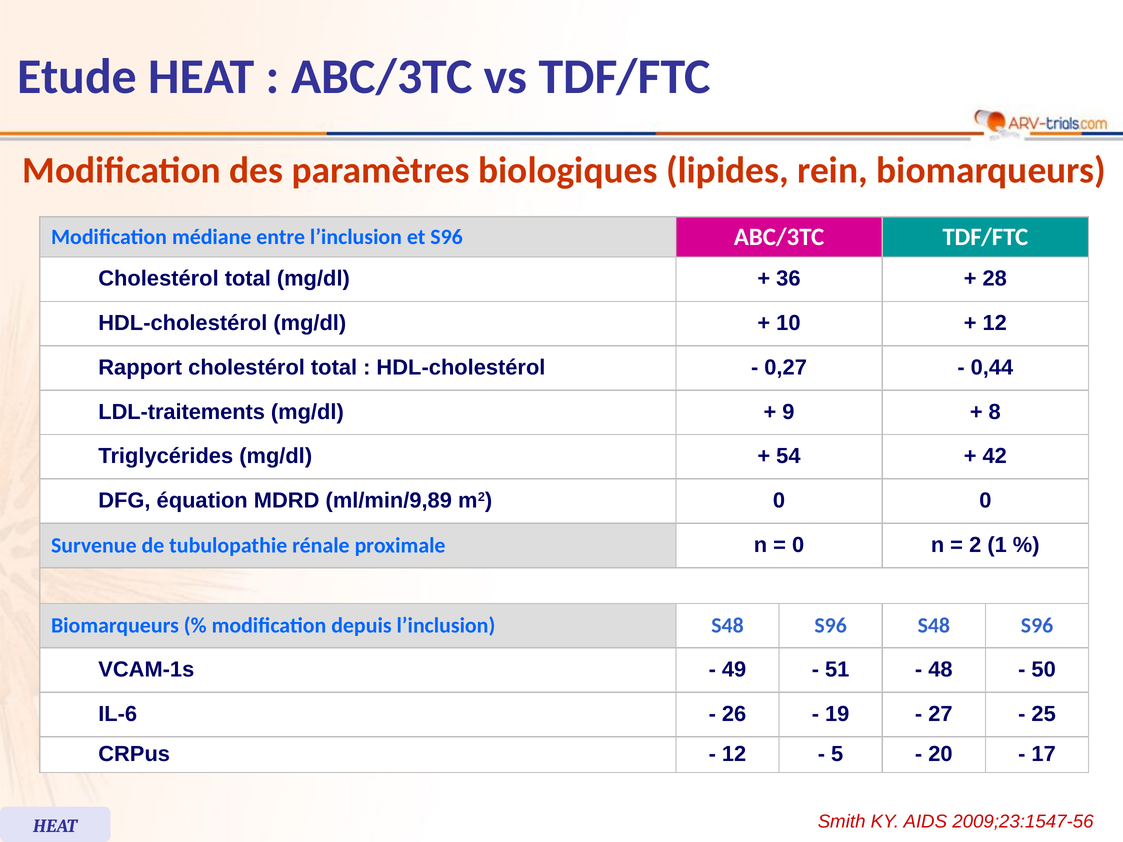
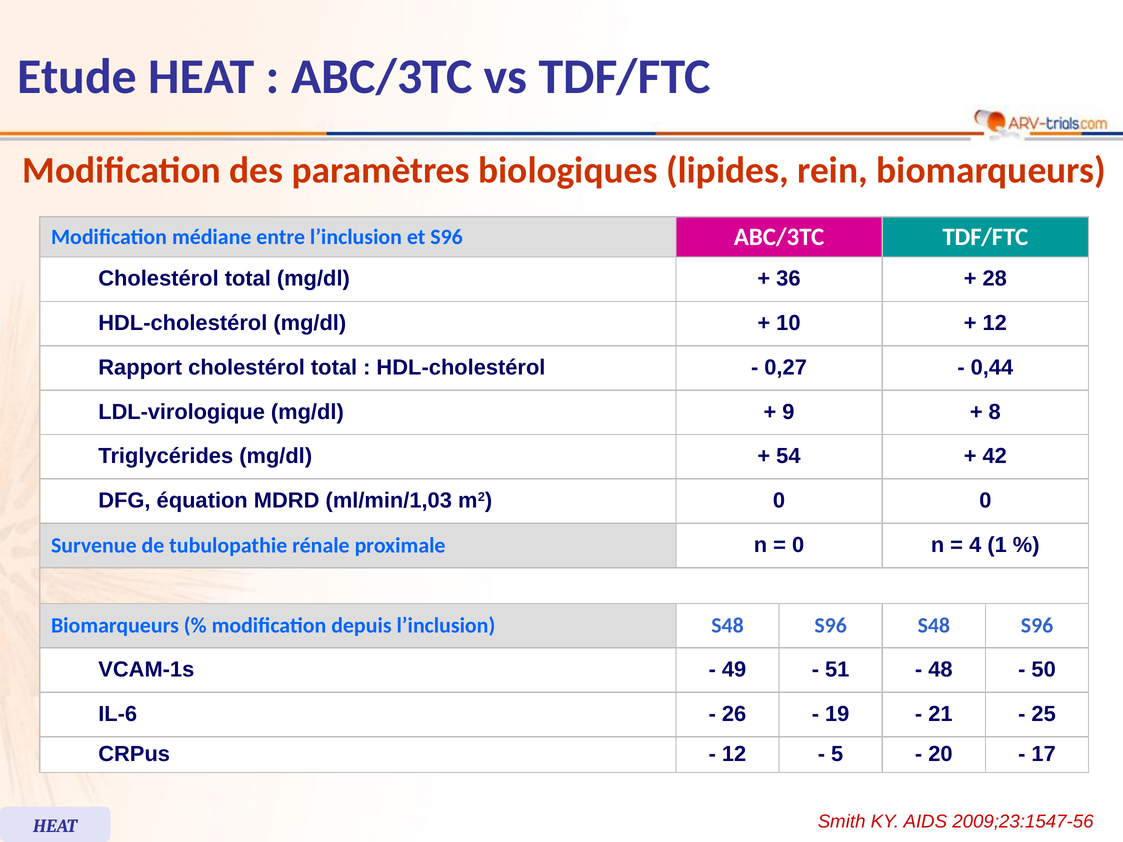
LDL-traitements: LDL-traitements -> LDL-virologique (182, 412)
ml/min/9,89: ml/min/9,89 -> ml/min/1,03 (389, 501)
2: 2 -> 4 (975, 545)
27: 27 -> 21 (940, 714)
